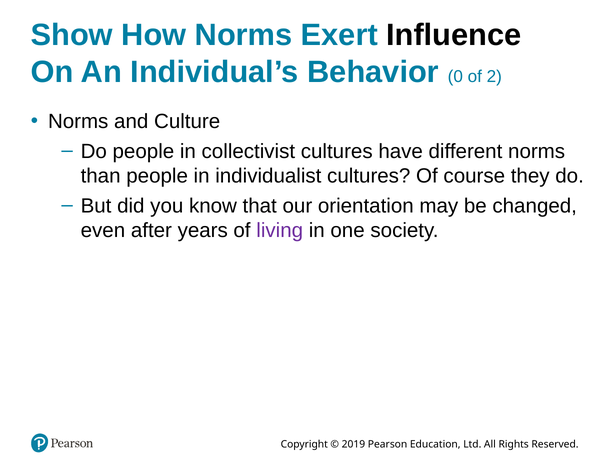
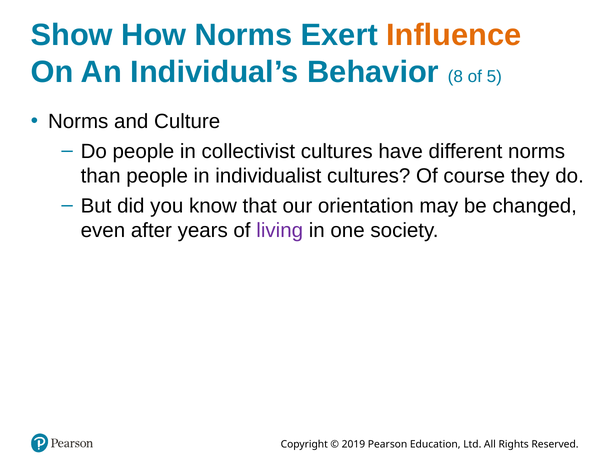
Influence colour: black -> orange (454, 35)
0: 0 -> 8 (455, 77)
2: 2 -> 5 (494, 77)
